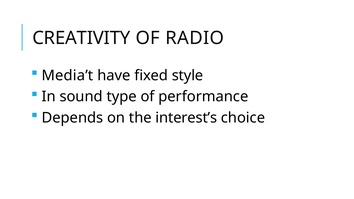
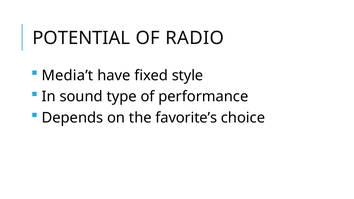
CREATIVITY: CREATIVITY -> POTENTIAL (81, 38)
interest’s: interest’s -> favorite’s (186, 118)
